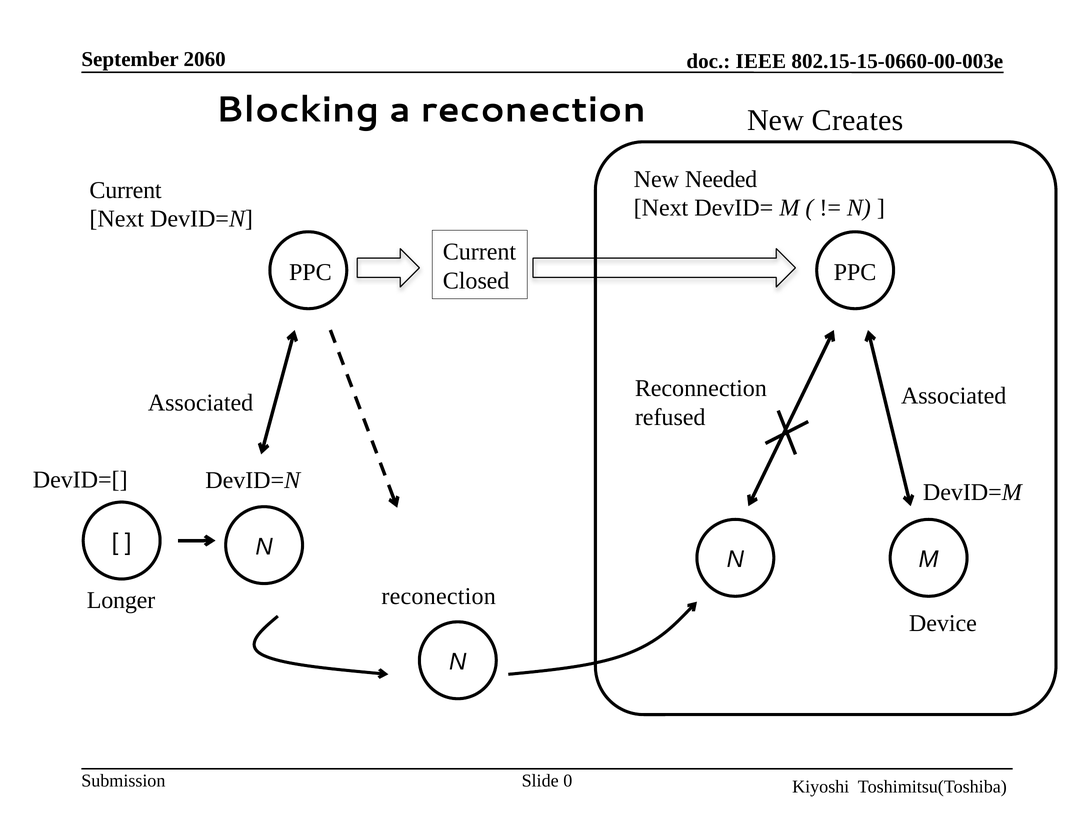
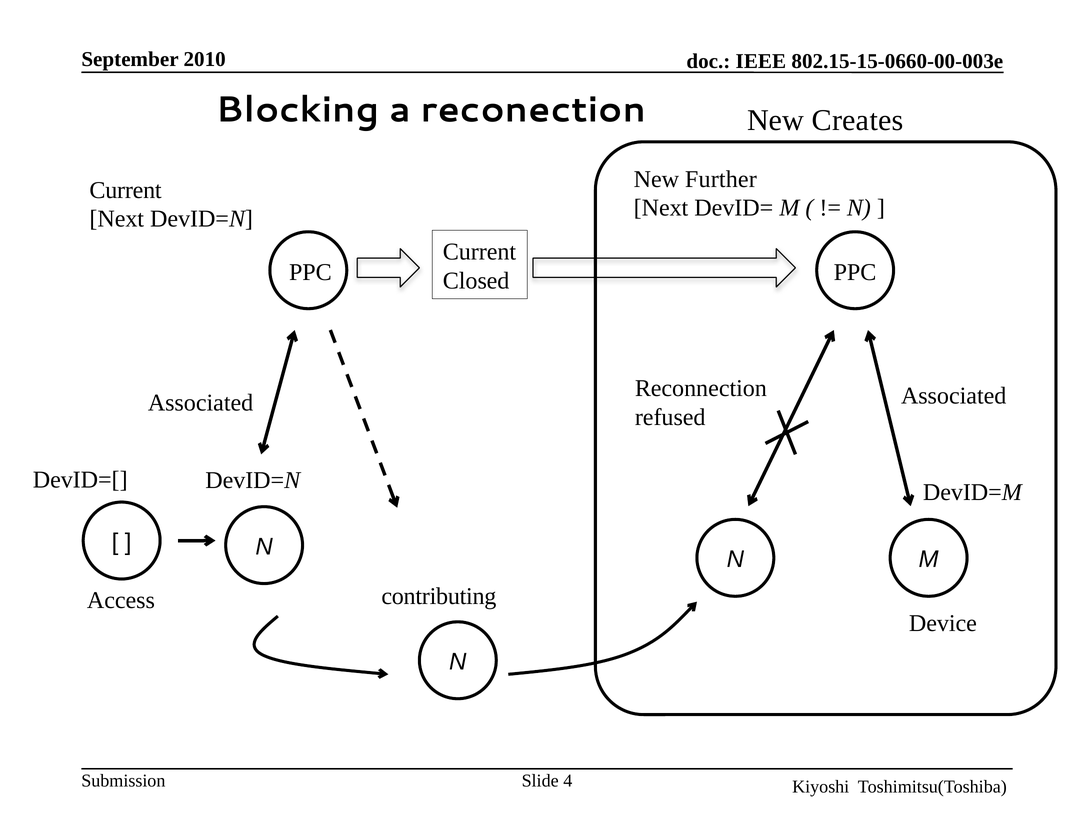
2060: 2060 -> 2010 (205, 59)
Needed: Needed -> Further (721, 179)
reconection: reconection -> contributing (439, 596)
Longer: Longer -> Access (121, 600)
0: 0 -> 4 (568, 780)
